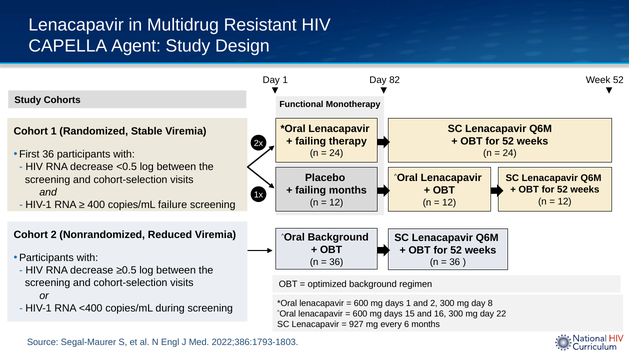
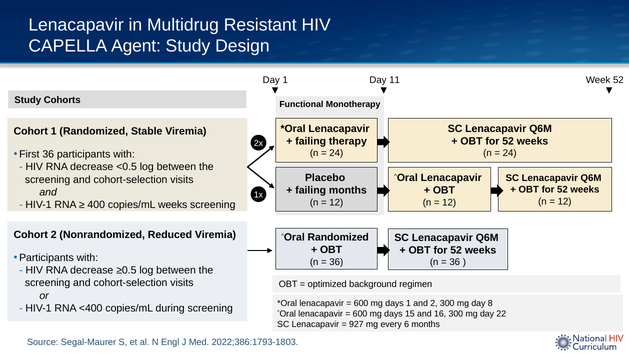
82: 82 -> 11 (395, 80)
copies/mL failure: failure -> weeks (173, 205)
^Oral Background: Background -> Randomized (338, 237)
